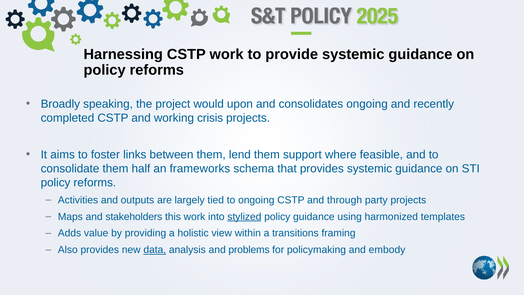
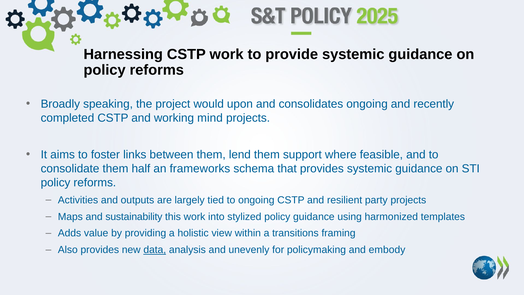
crisis: crisis -> mind (210, 118)
through: through -> resilient (345, 200)
stakeholders: stakeholders -> sustainability (134, 216)
stylized underline: present -> none (244, 216)
problems: problems -> unevenly (249, 250)
